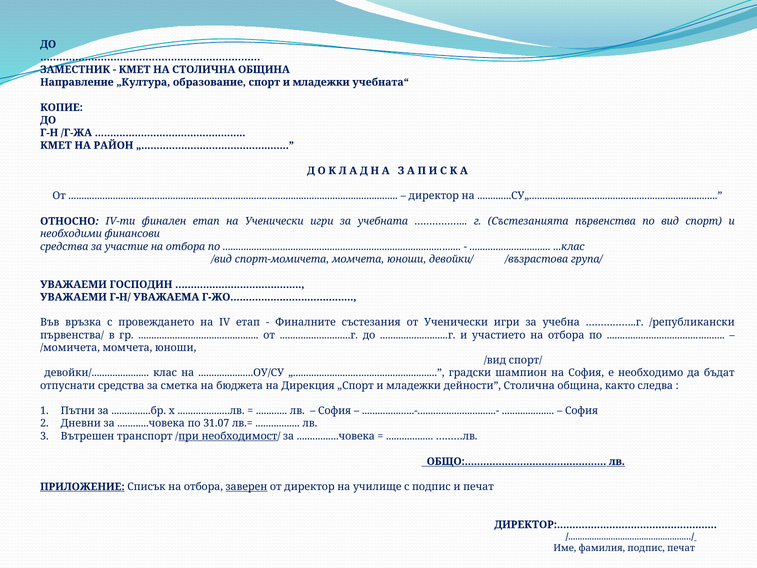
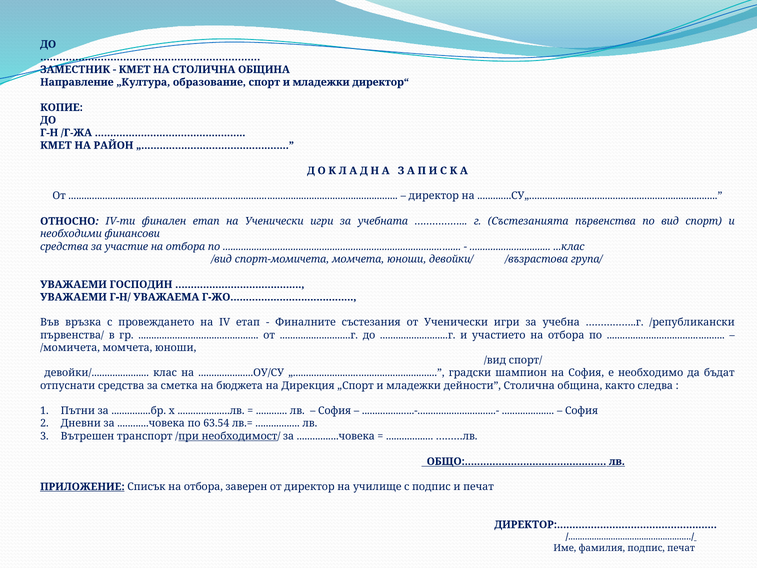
учебната“: учебната“ -> директор“ (381, 82)
31.07: 31.07 -> 63.54 (216, 423)
заверен underline: present -> none (246, 487)
